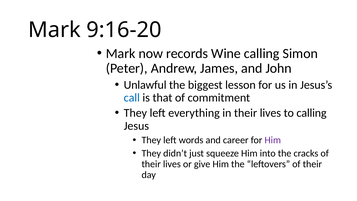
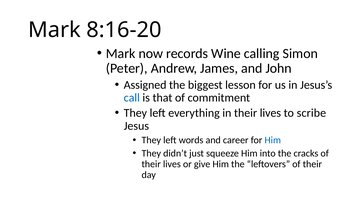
9:16-20: 9:16-20 -> 8:16-20 (124, 30)
Unlawful: Unlawful -> Assigned (145, 85)
to calling: calling -> scribe (311, 113)
Him colour: purple -> blue (273, 140)
